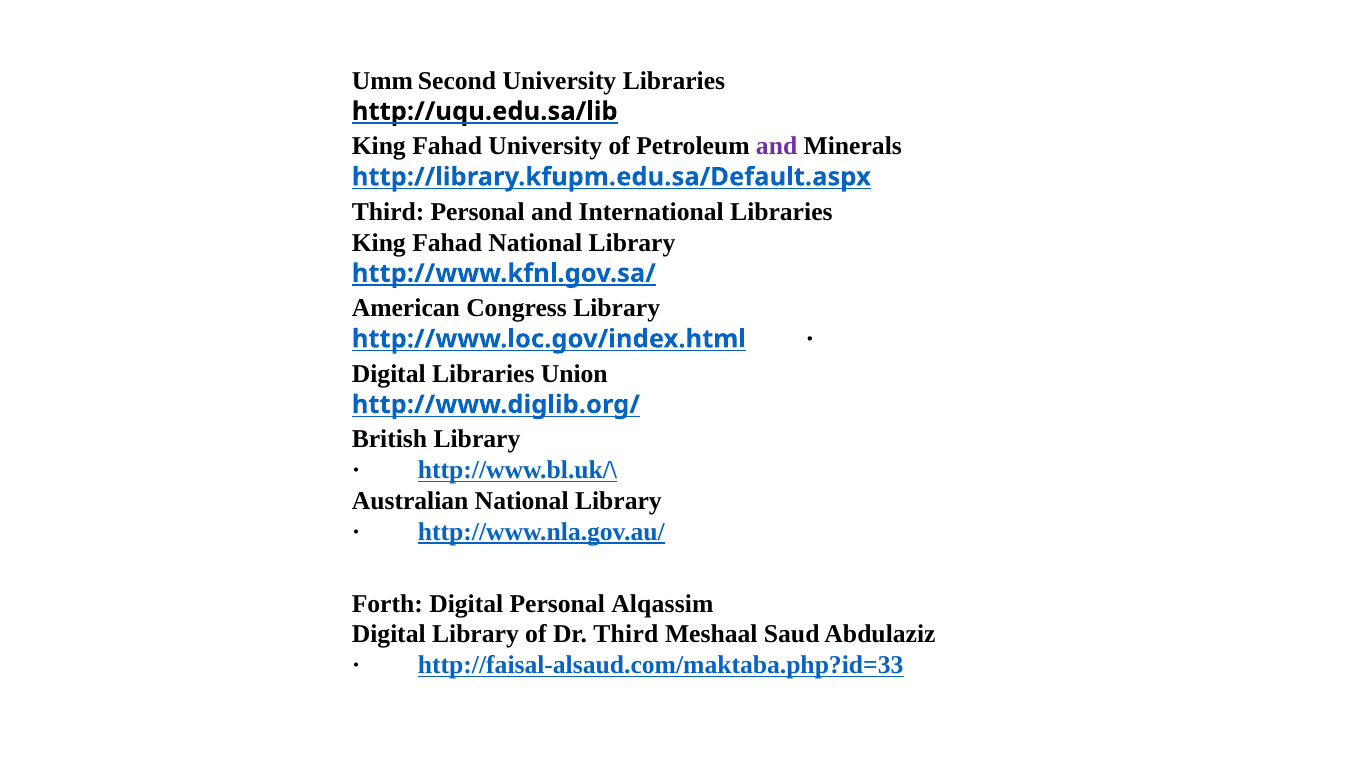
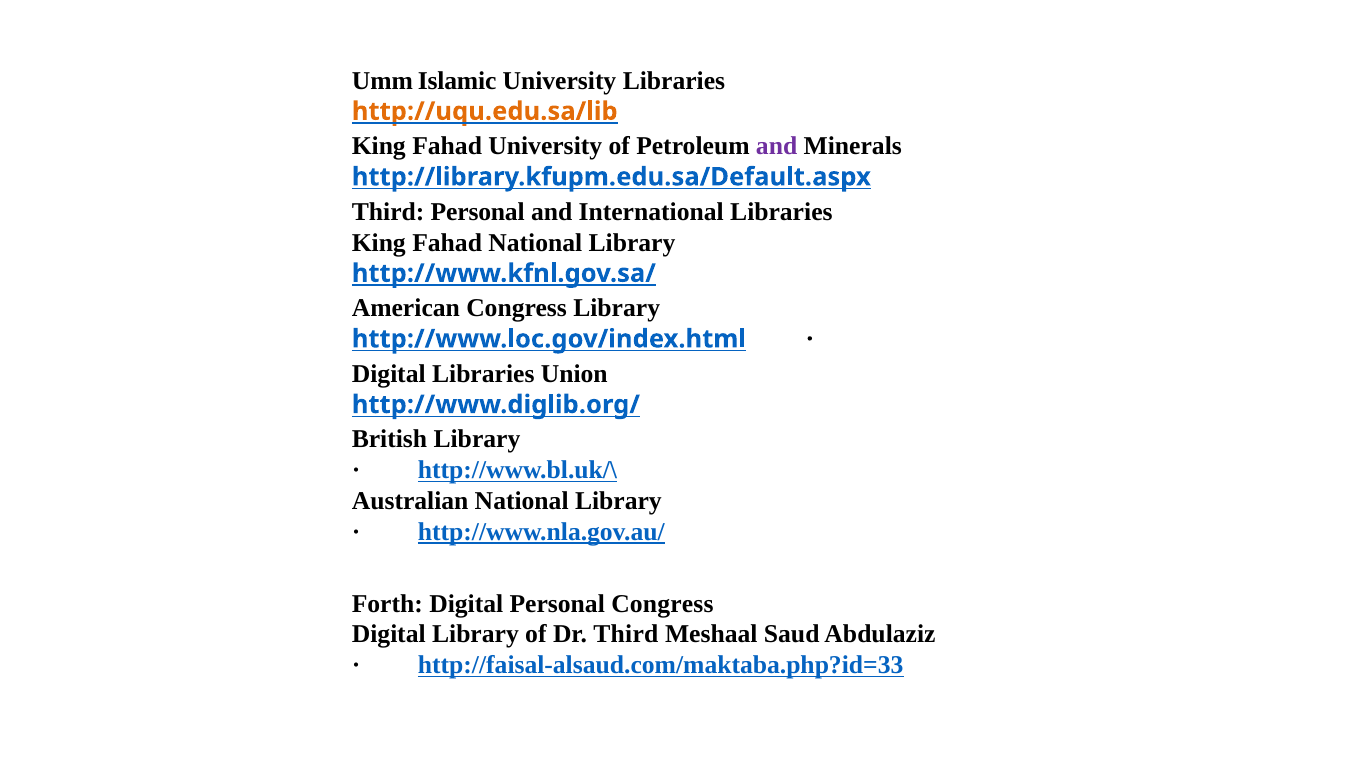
Second: Second -> Islamic (457, 81)
http://uqu.edu.sa/lib colour: black -> orange (485, 111)
Personal Alqassim: Alqassim -> Congress (662, 603)
